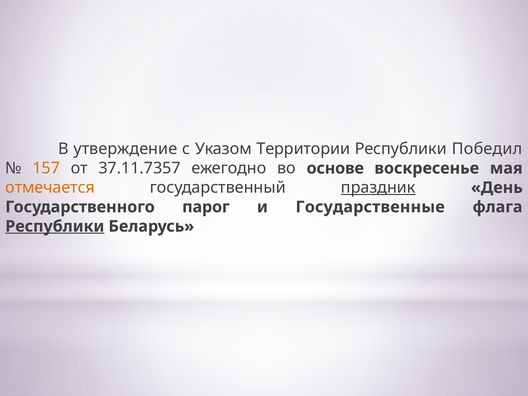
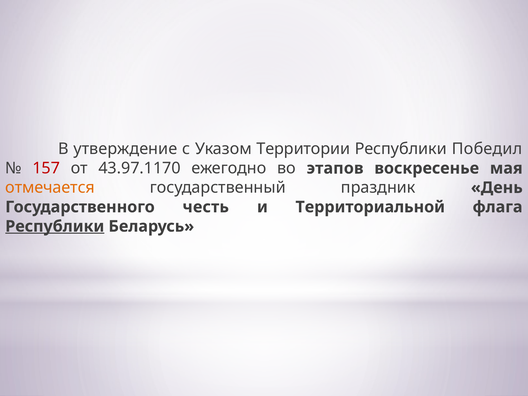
157 colour: orange -> red (46, 168)
37.11.7357: 37.11.7357 -> 43.97.1170 (140, 168)
основе: основе -> этапов (335, 168)
праздник underline: present -> none (378, 188)
парог: парог -> честь (206, 207)
Государственные: Государственные -> Территориальной (370, 207)
